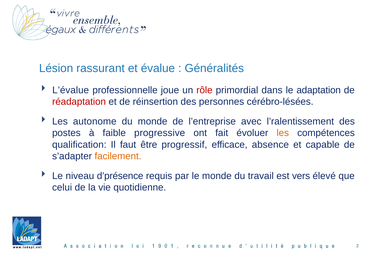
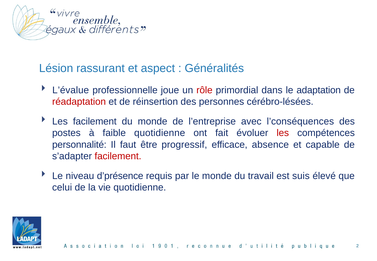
évalue: évalue -> aspect (158, 68)
Les autonome: autonome -> facilement (95, 121)
l’ralentissement: l’ralentissement -> l’conséquences (300, 121)
faible progressive: progressive -> quotidienne (160, 133)
les colour: orange -> red (283, 133)
qualification: qualification -> personnalité (79, 145)
facilement colour: orange -> red (118, 156)
vers: vers -> suis (301, 176)
